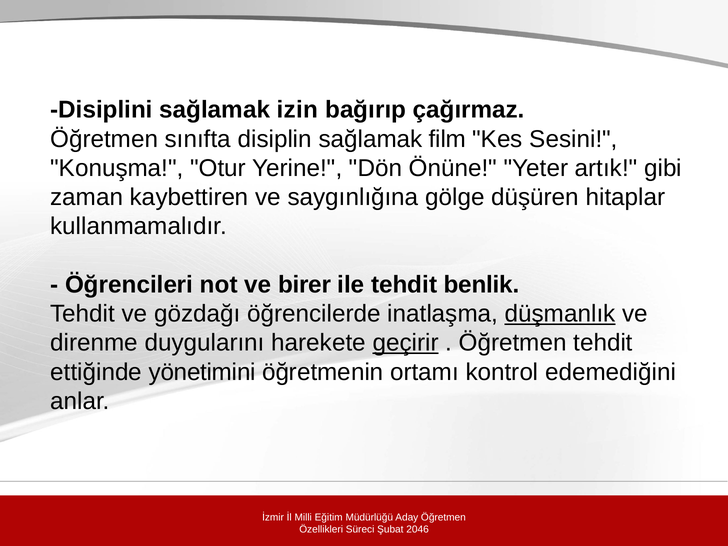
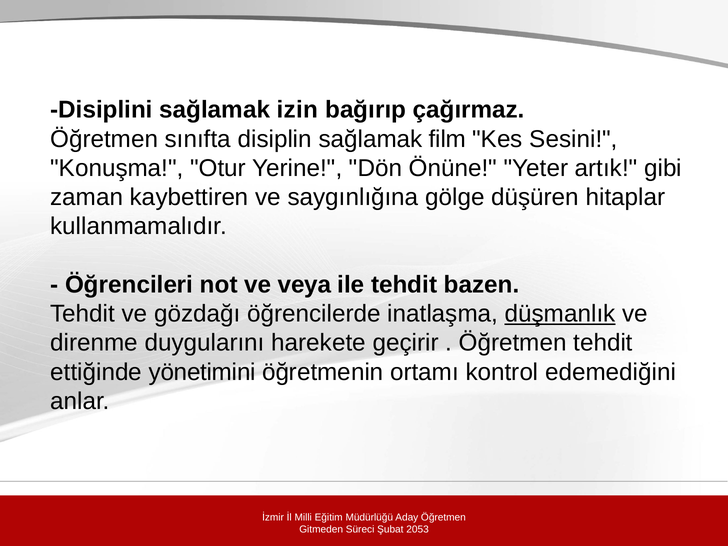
birer: birer -> veya (304, 285)
benlik: benlik -> bazen (482, 285)
geçirir underline: present -> none (406, 343)
Özellikleri: Özellikleri -> Gitmeden (321, 529)
2046: 2046 -> 2053 (418, 529)
